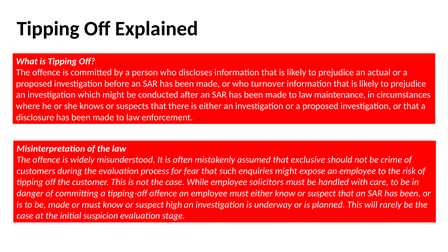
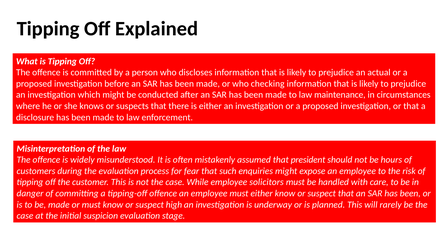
turnover: turnover -> checking (268, 84)
exclusive: exclusive -> president (308, 160)
crime: crime -> hours (391, 160)
